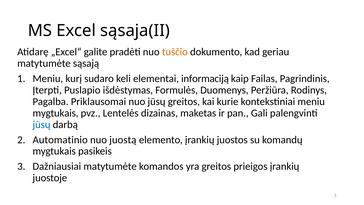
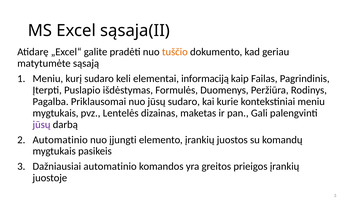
jūsų greitos: greitos -> sudaro (184, 101)
jūsų colour: blue -> purple (42, 124)
juostą: juostą -> įjungti (123, 140)
Dažniausiai matytumėte: matytumėte -> automatinio (110, 166)
